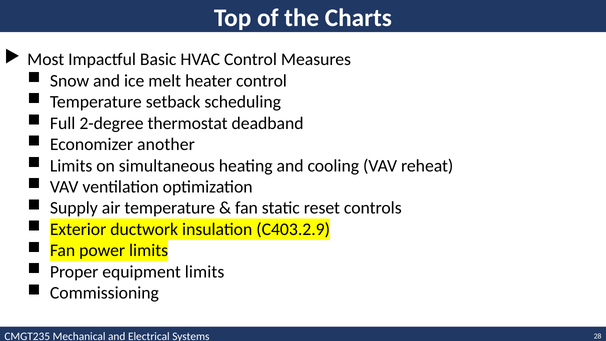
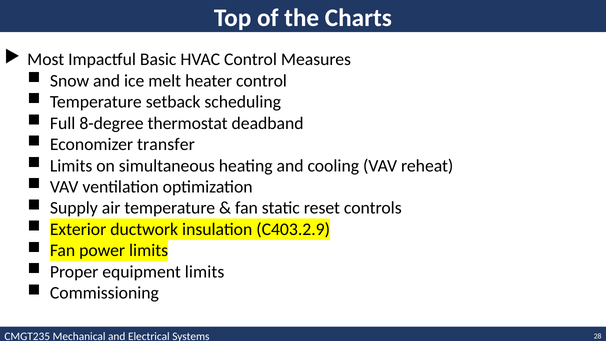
2-degree: 2-degree -> 8-degree (111, 123)
another: another -> transfer (166, 144)
